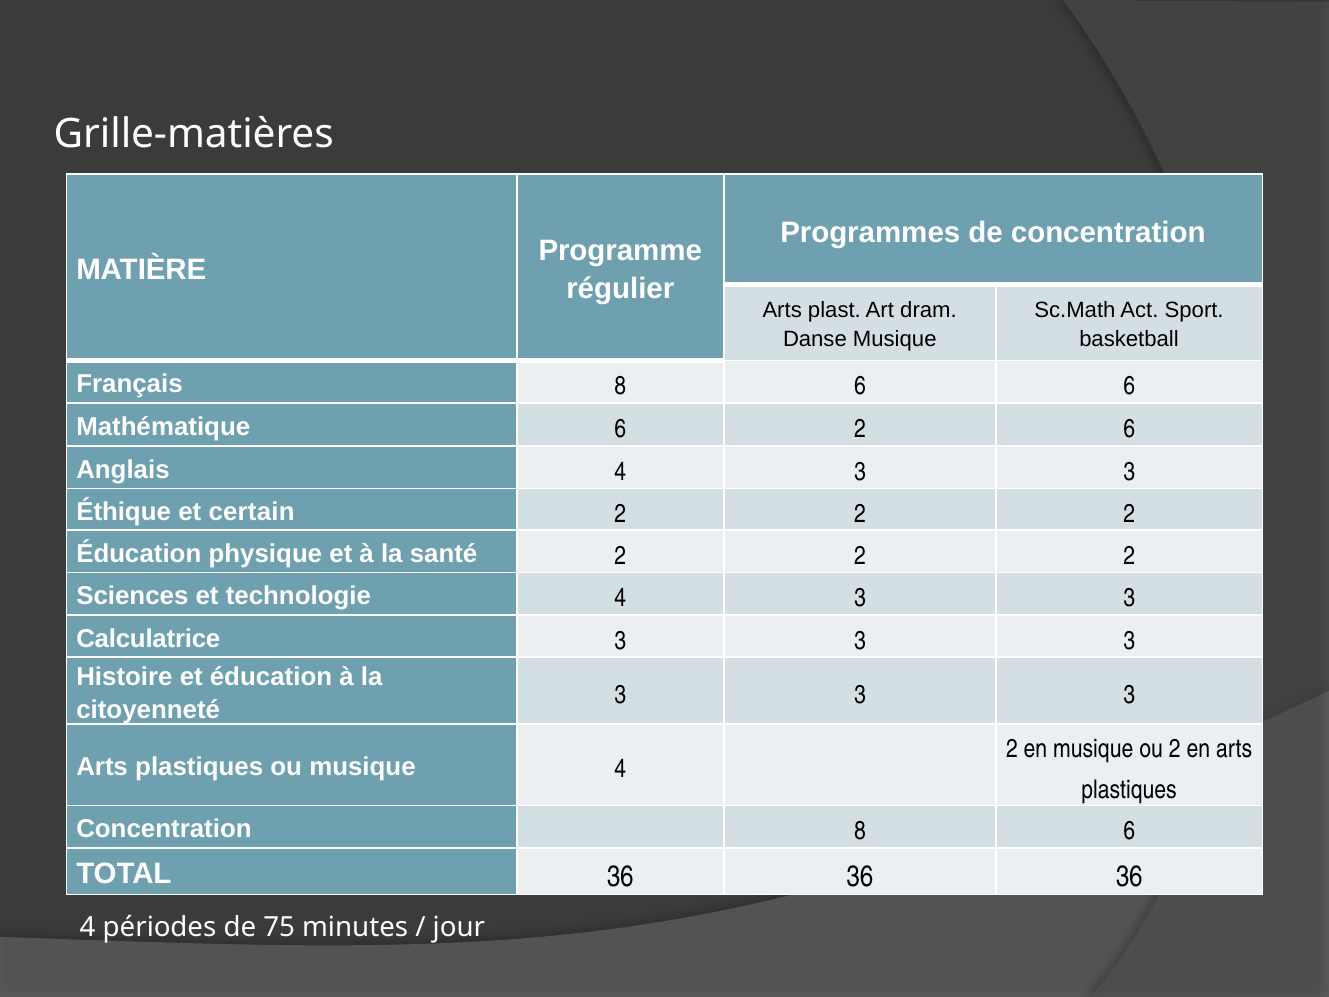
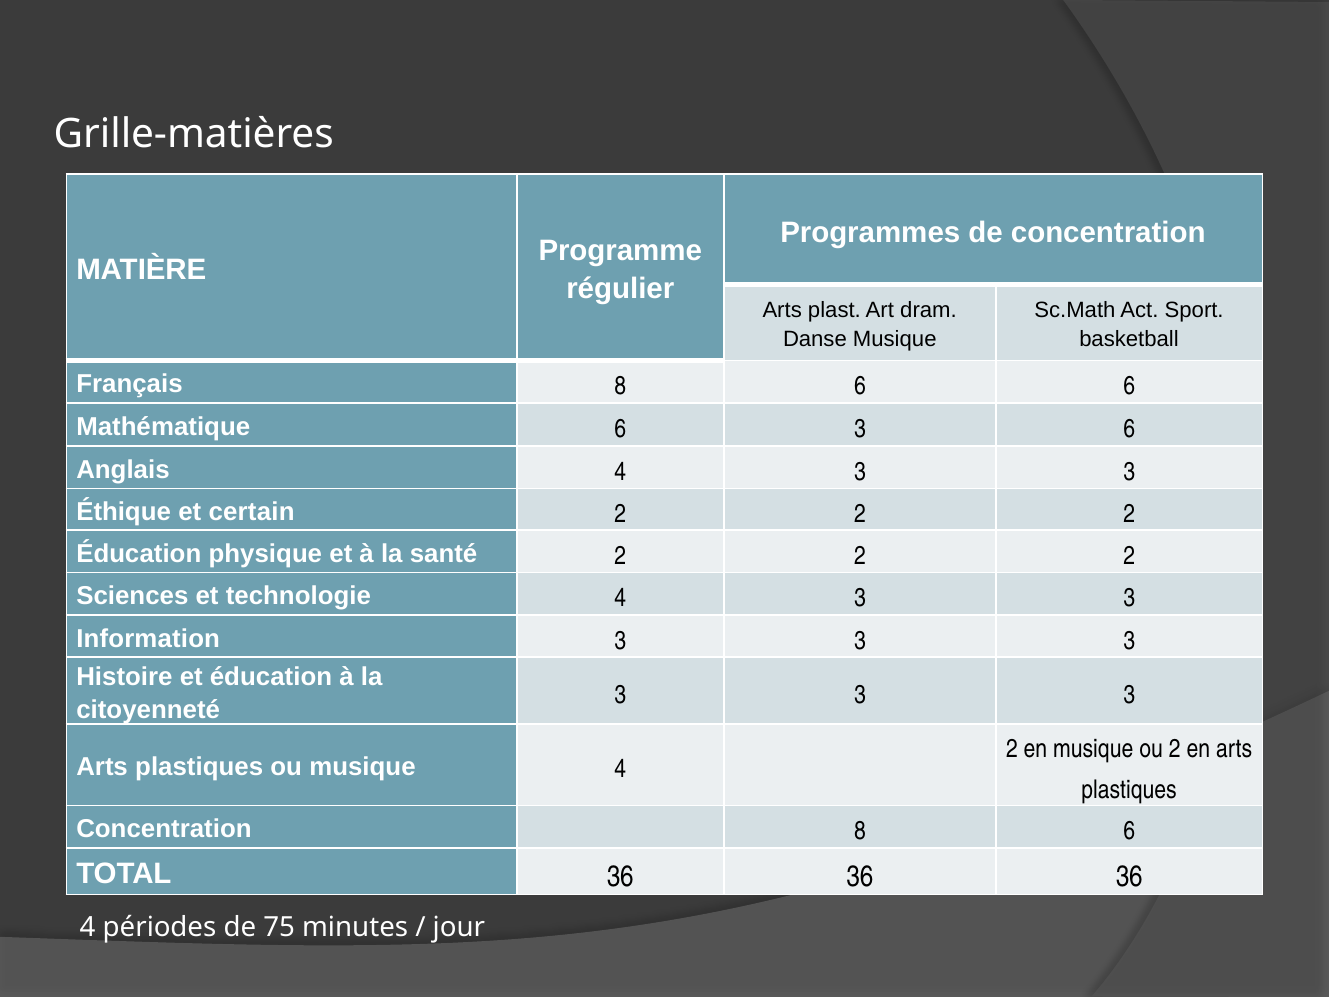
6 2: 2 -> 3 (860, 429)
Calculatrice: Calculatrice -> Information (148, 639)
